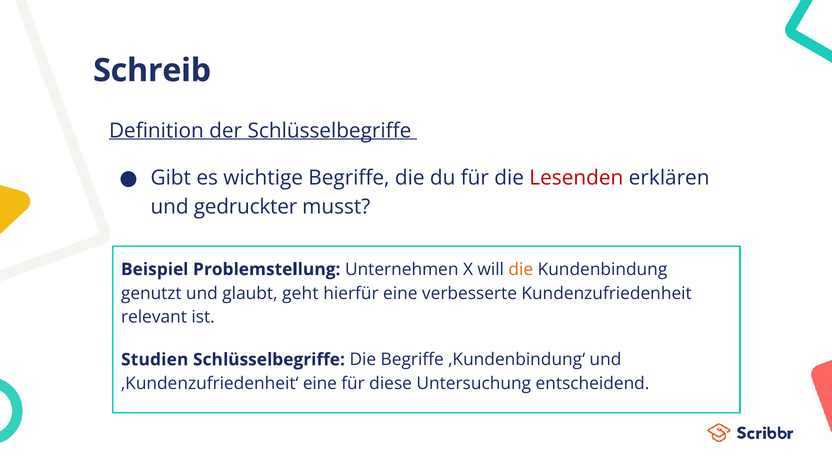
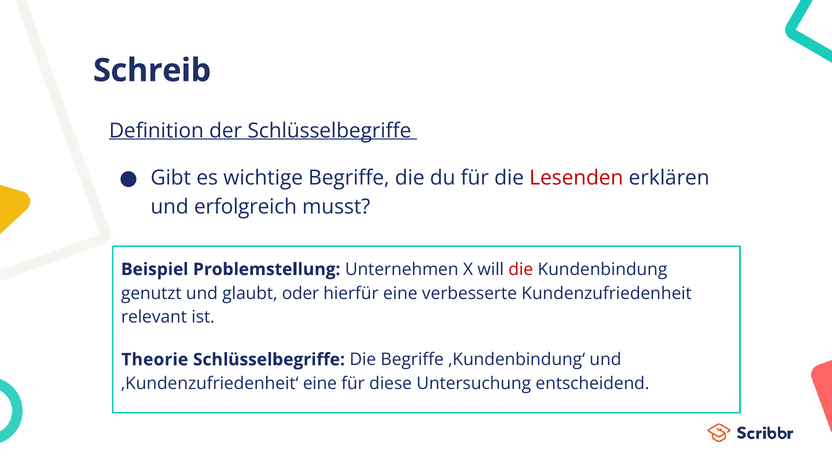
gedruckter: gedruckter -> erfolgreich (245, 207)
die colour: orange -> red (521, 269)
geht: geht -> oder (301, 293)
Studien: Studien -> Theorie (155, 360)
